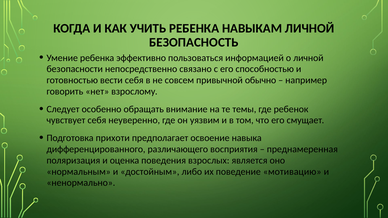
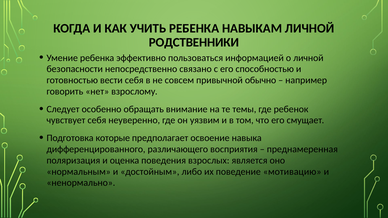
БЕЗОПАСНОСТЬ: БЕЗОПАСНОСТЬ -> РОДСТВЕННИКИ (194, 42)
прихоти: прихоти -> которые (113, 138)
